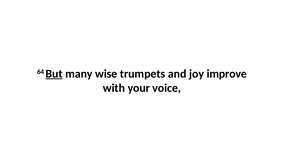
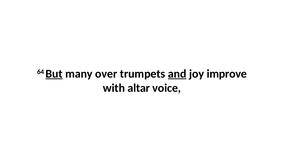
wise: wise -> over (106, 74)
and underline: none -> present (177, 74)
your: your -> altar (139, 88)
